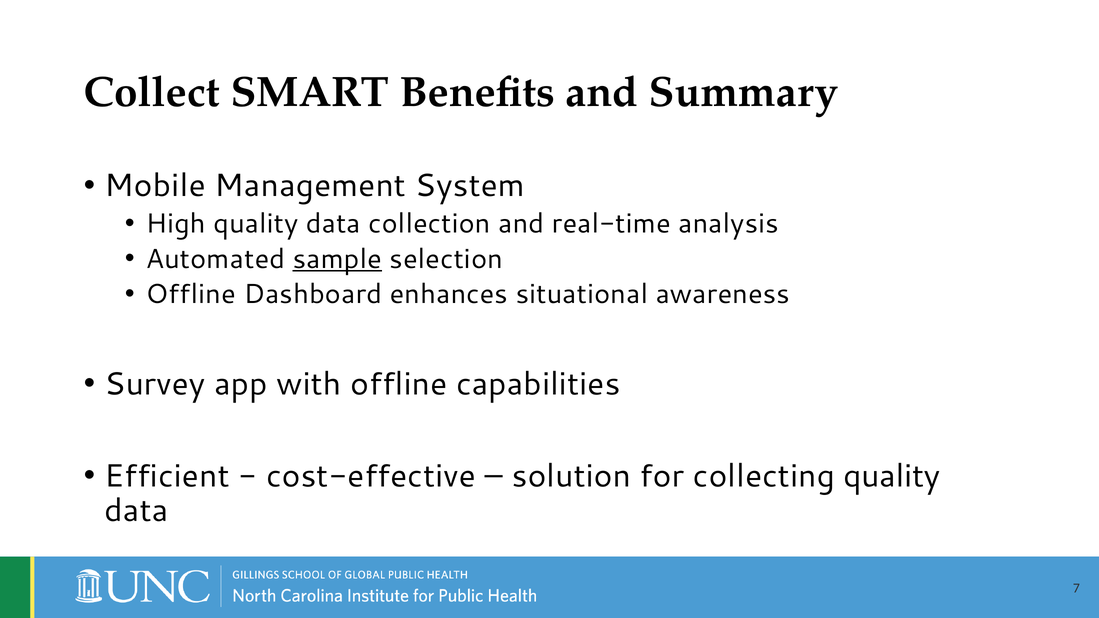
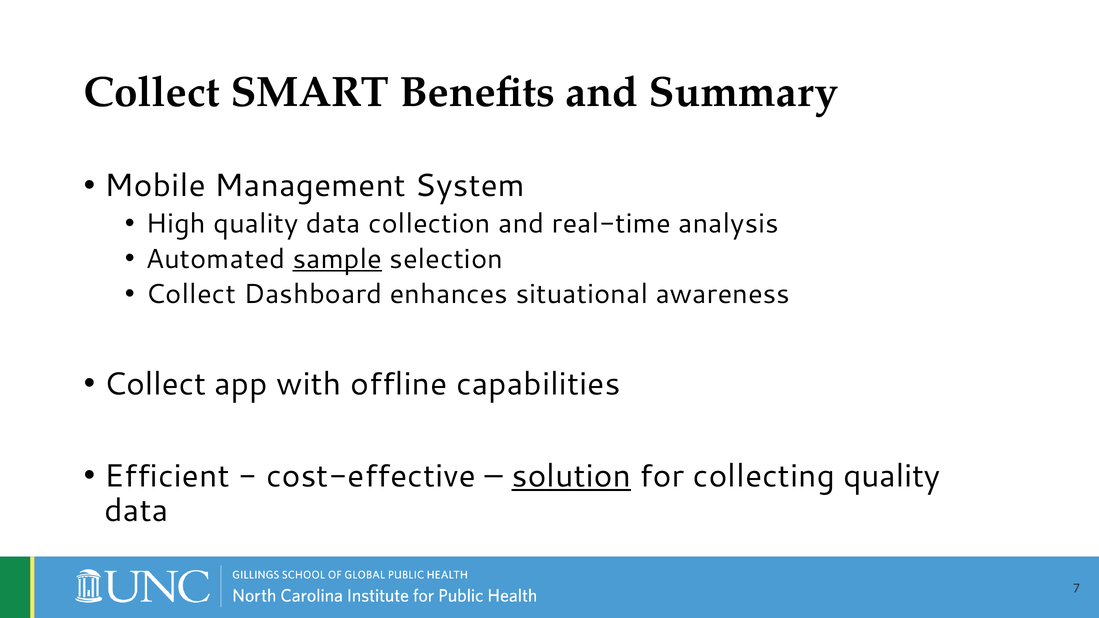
Offline: Offline -> Collect (191, 294)
Survey: Survey -> Collect (155, 384)
solution underline: none -> present (571, 476)
